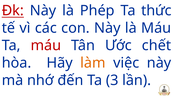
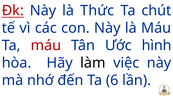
Phép: Phép -> Thức (97, 11)
thức: thức -> chút (156, 11)
chết: chết -> hình (157, 45)
làm colour: orange -> black (93, 62)
3: 3 -> 6 (112, 80)
